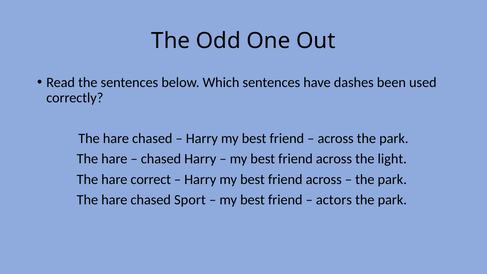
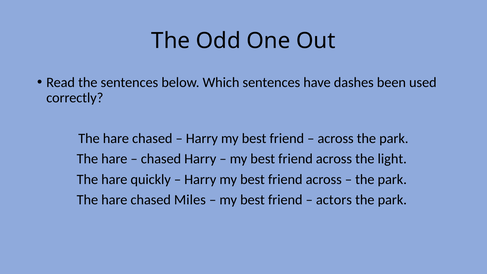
correct: correct -> quickly (151, 179)
Sport: Sport -> Miles (190, 200)
